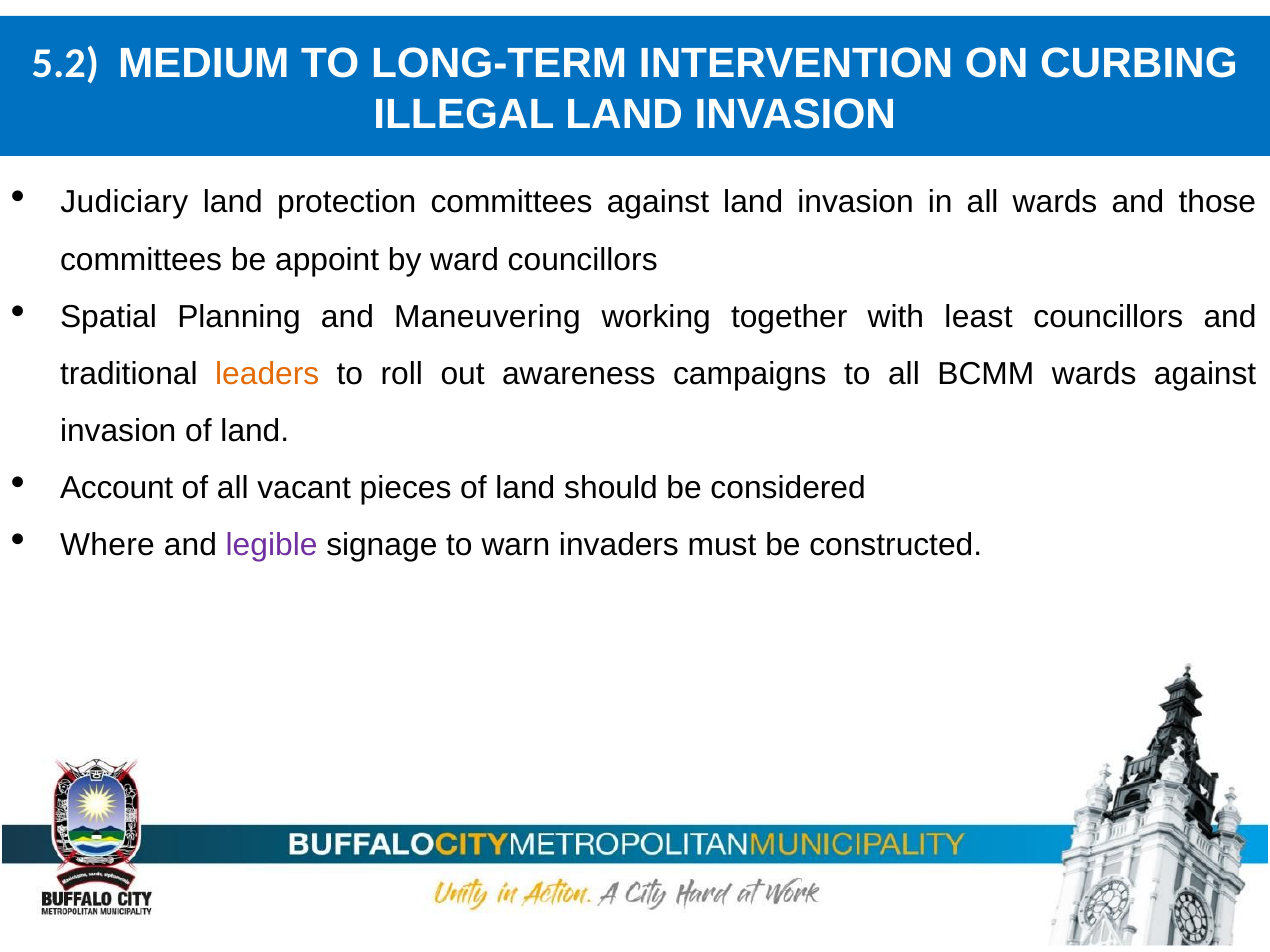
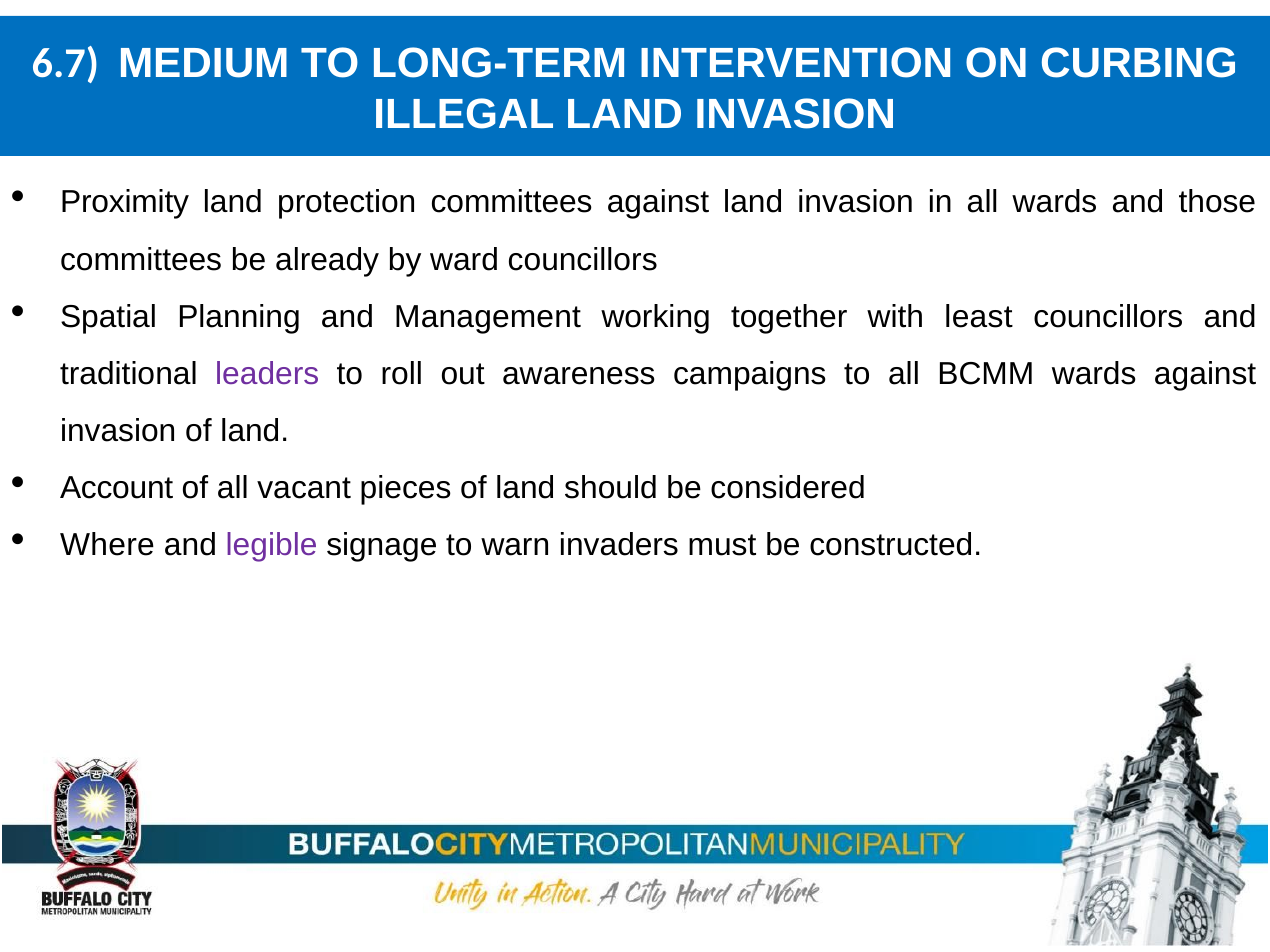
5.2: 5.2 -> 6.7 (65, 64)
Judiciary: Judiciary -> Proximity (125, 203)
appoint: appoint -> already (327, 260)
Maneuvering: Maneuvering -> Management (488, 317)
leaders colour: orange -> purple (267, 374)
